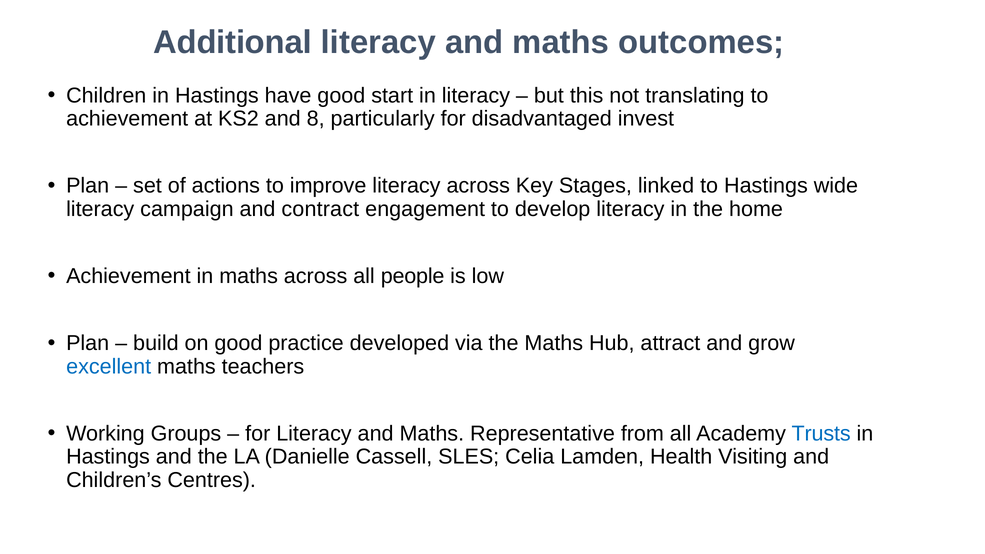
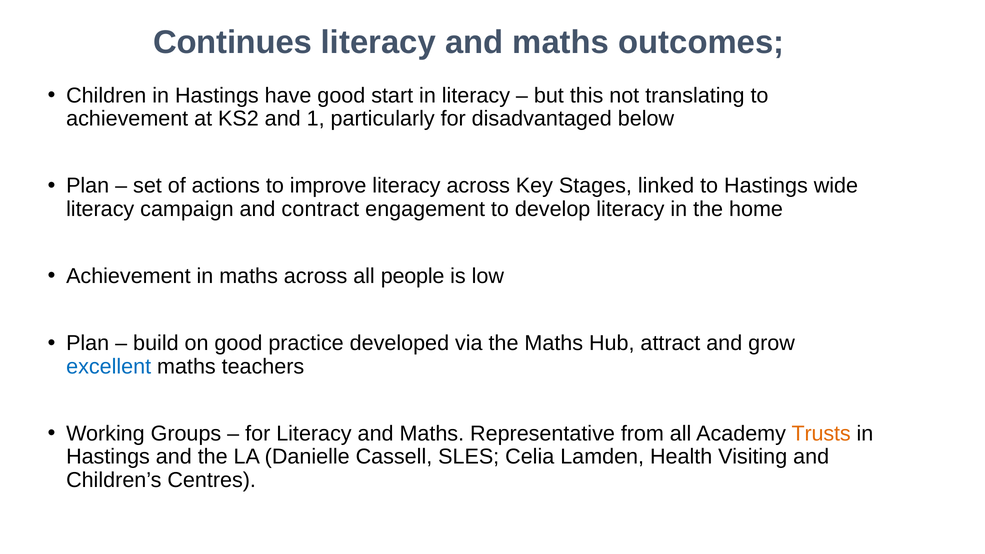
Additional: Additional -> Continues (233, 42)
8: 8 -> 1 (316, 119)
invest: invest -> below (646, 119)
Trusts colour: blue -> orange (821, 434)
